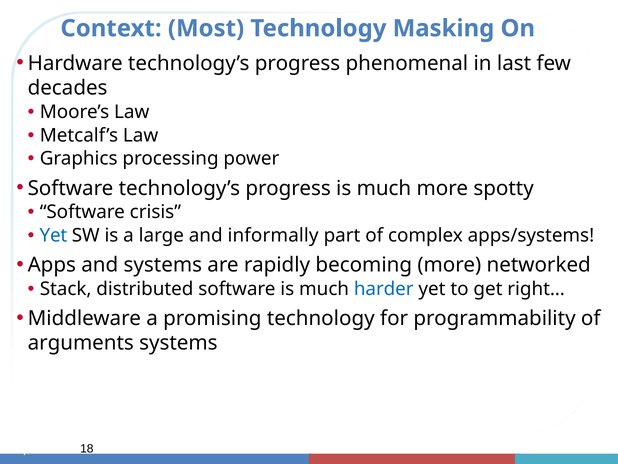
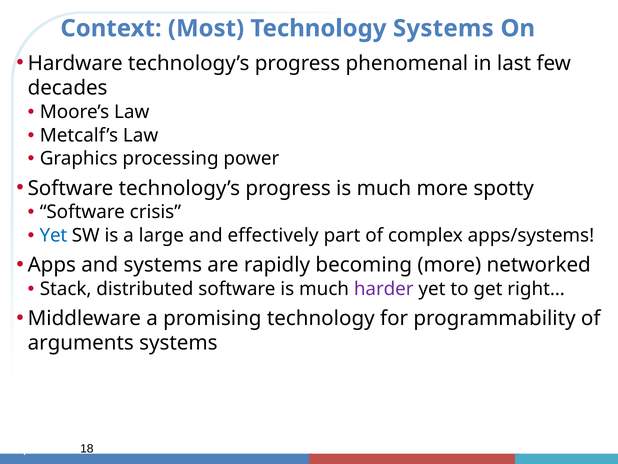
Technology Masking: Masking -> Systems (443, 28)
informally: informally -> effectively (273, 235)
harder colour: blue -> purple (384, 289)
